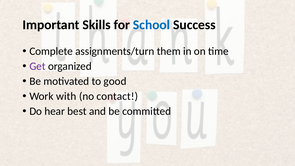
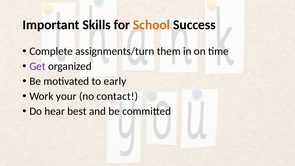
School colour: blue -> orange (152, 25)
good: good -> early (115, 81)
with: with -> your (66, 96)
